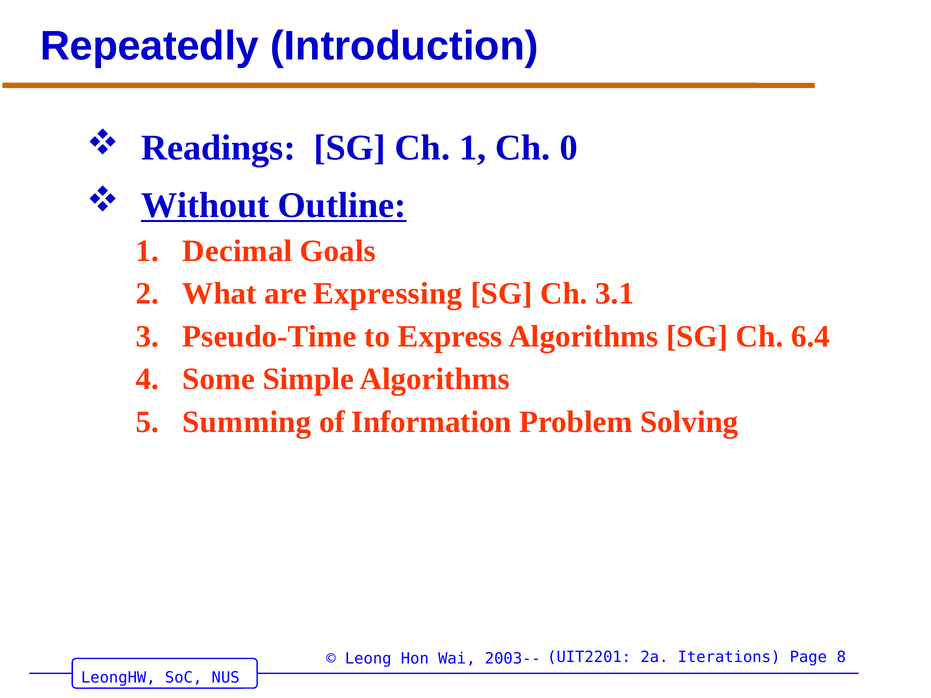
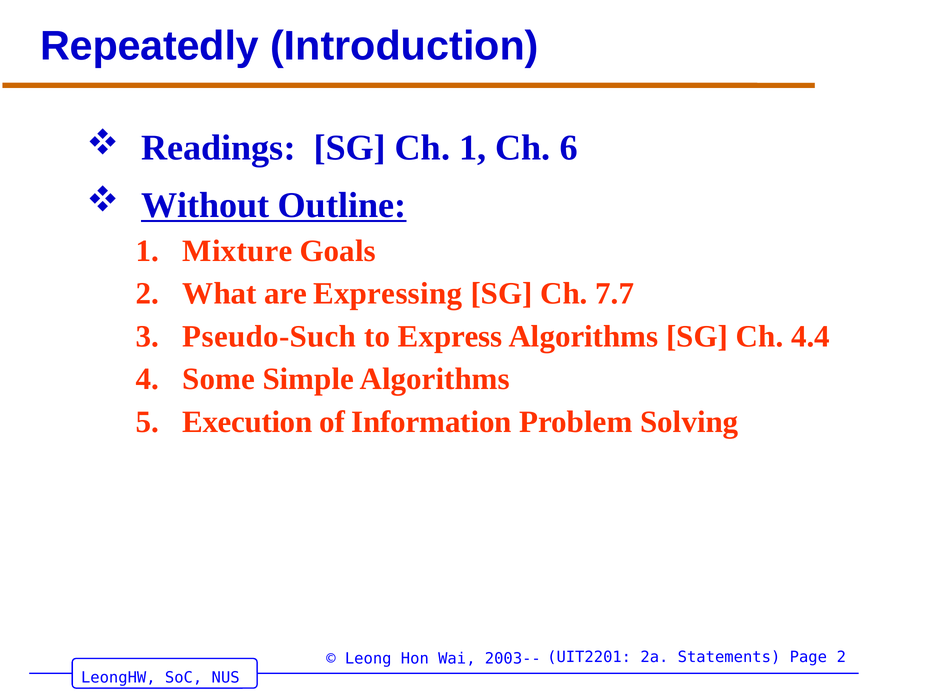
0: 0 -> 6 (569, 148)
Decimal: Decimal -> Mixture (237, 251)
3.1: 3.1 -> 7.7 (615, 294)
Pseudo-Time: Pseudo-Time -> Pseudo-Such (269, 336)
6.4: 6.4 -> 4.4 (810, 336)
Summing: Summing -> Execution (247, 422)
Iterations: Iterations -> Statements (729, 657)
8: 8 -> 2 (841, 657)
